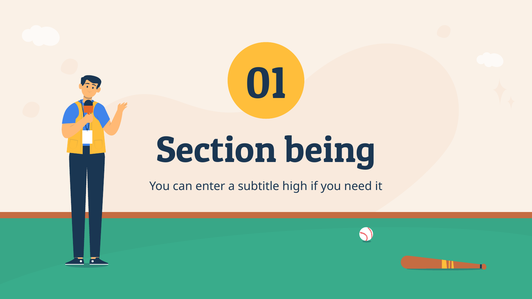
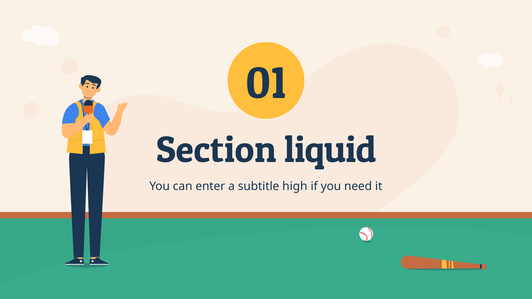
being: being -> liquid (330, 150)
